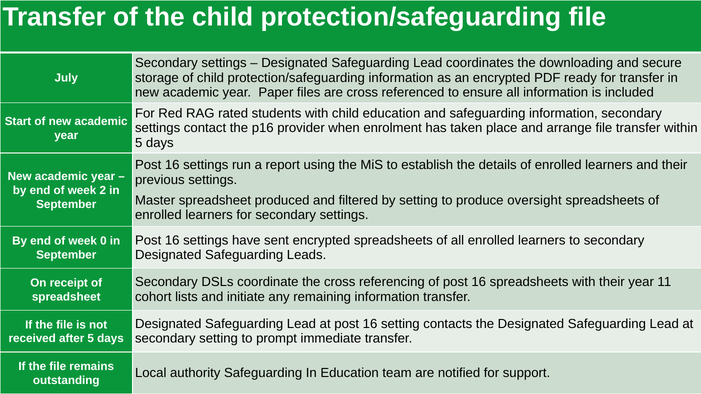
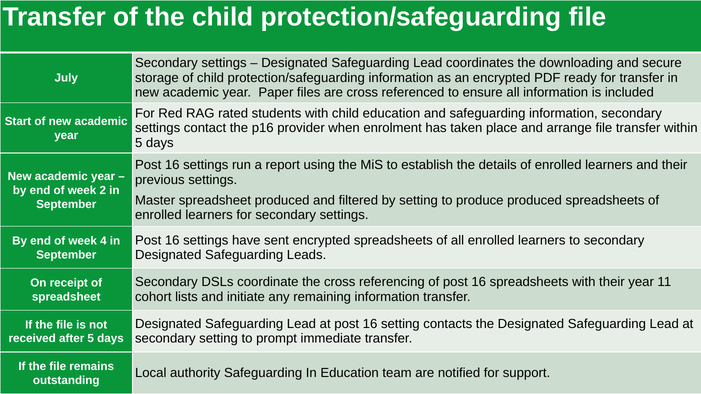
produce oversight: oversight -> produced (535, 200)
0: 0 -> 4 (103, 241)
